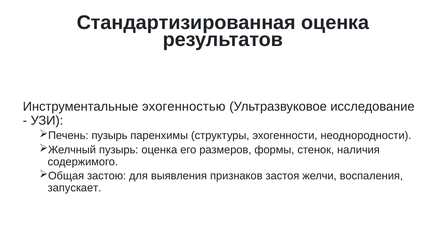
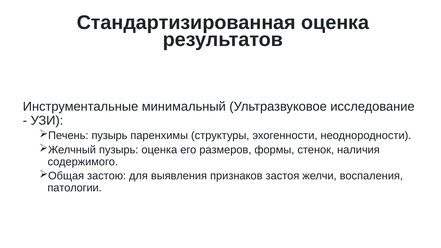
эхогенностью: эхогенностью -> минимальный (184, 107)
запускает: запускает -> патологии (75, 188)
